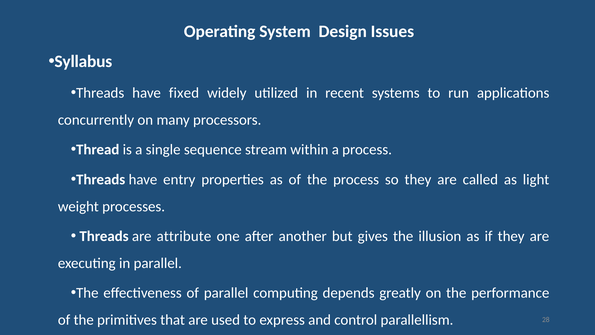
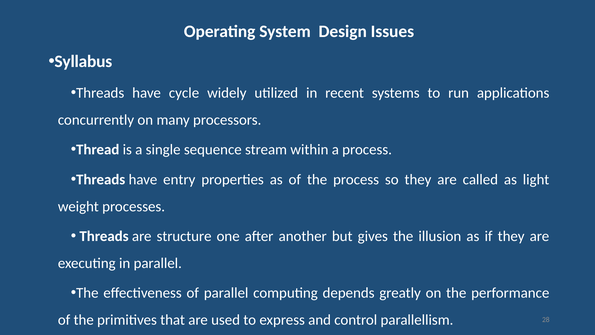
fixed: fixed -> cycle (184, 93)
attribute: attribute -> structure (184, 236)
